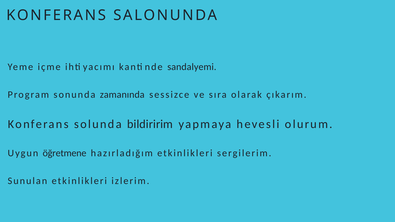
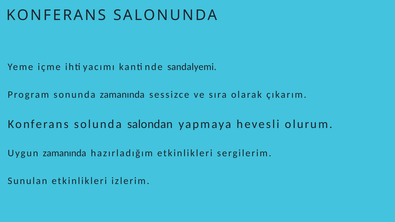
bildiririm: bildiririm -> salondan (150, 124)
öğretmene: öğretmene -> zamanında (64, 153)
